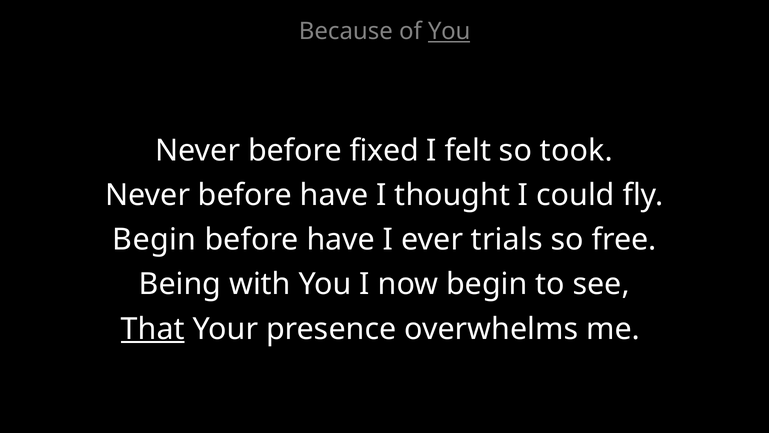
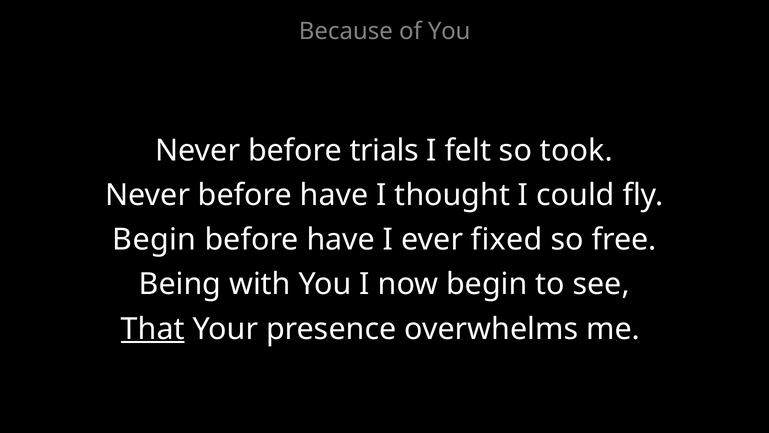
You underline: present -> none (449, 31)
fixed: fixed -> trials (384, 150)
trials: trials -> fixed (507, 240)
